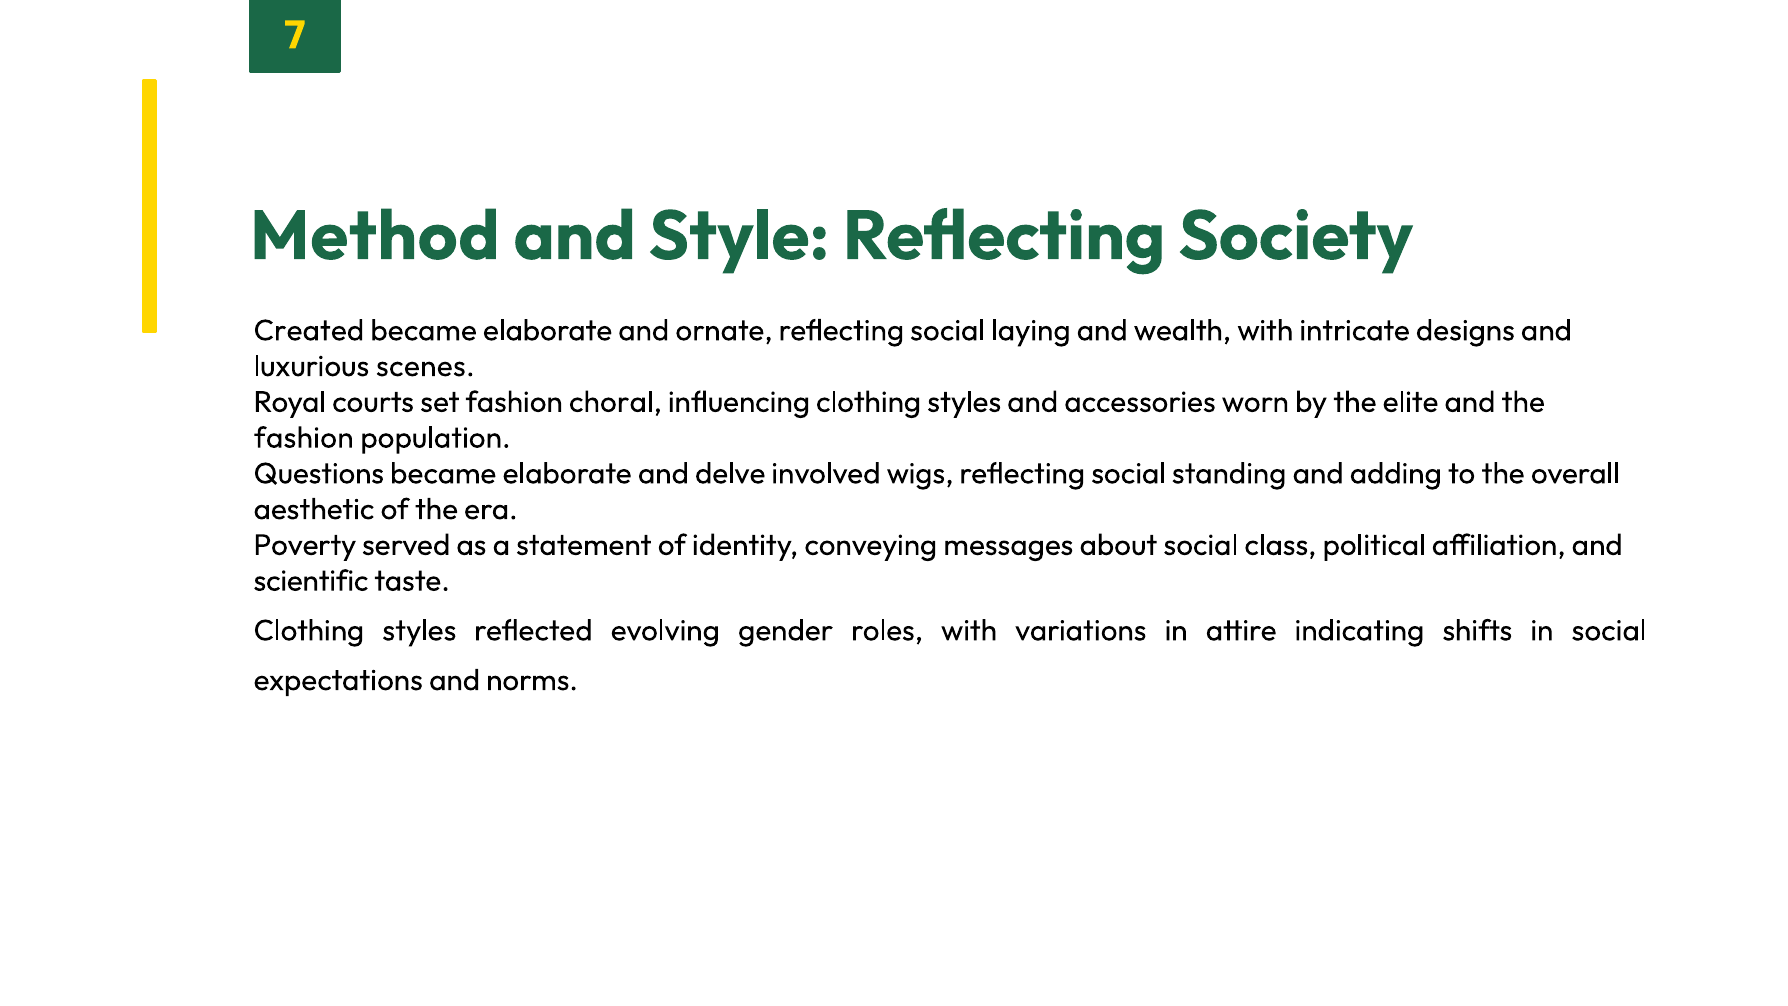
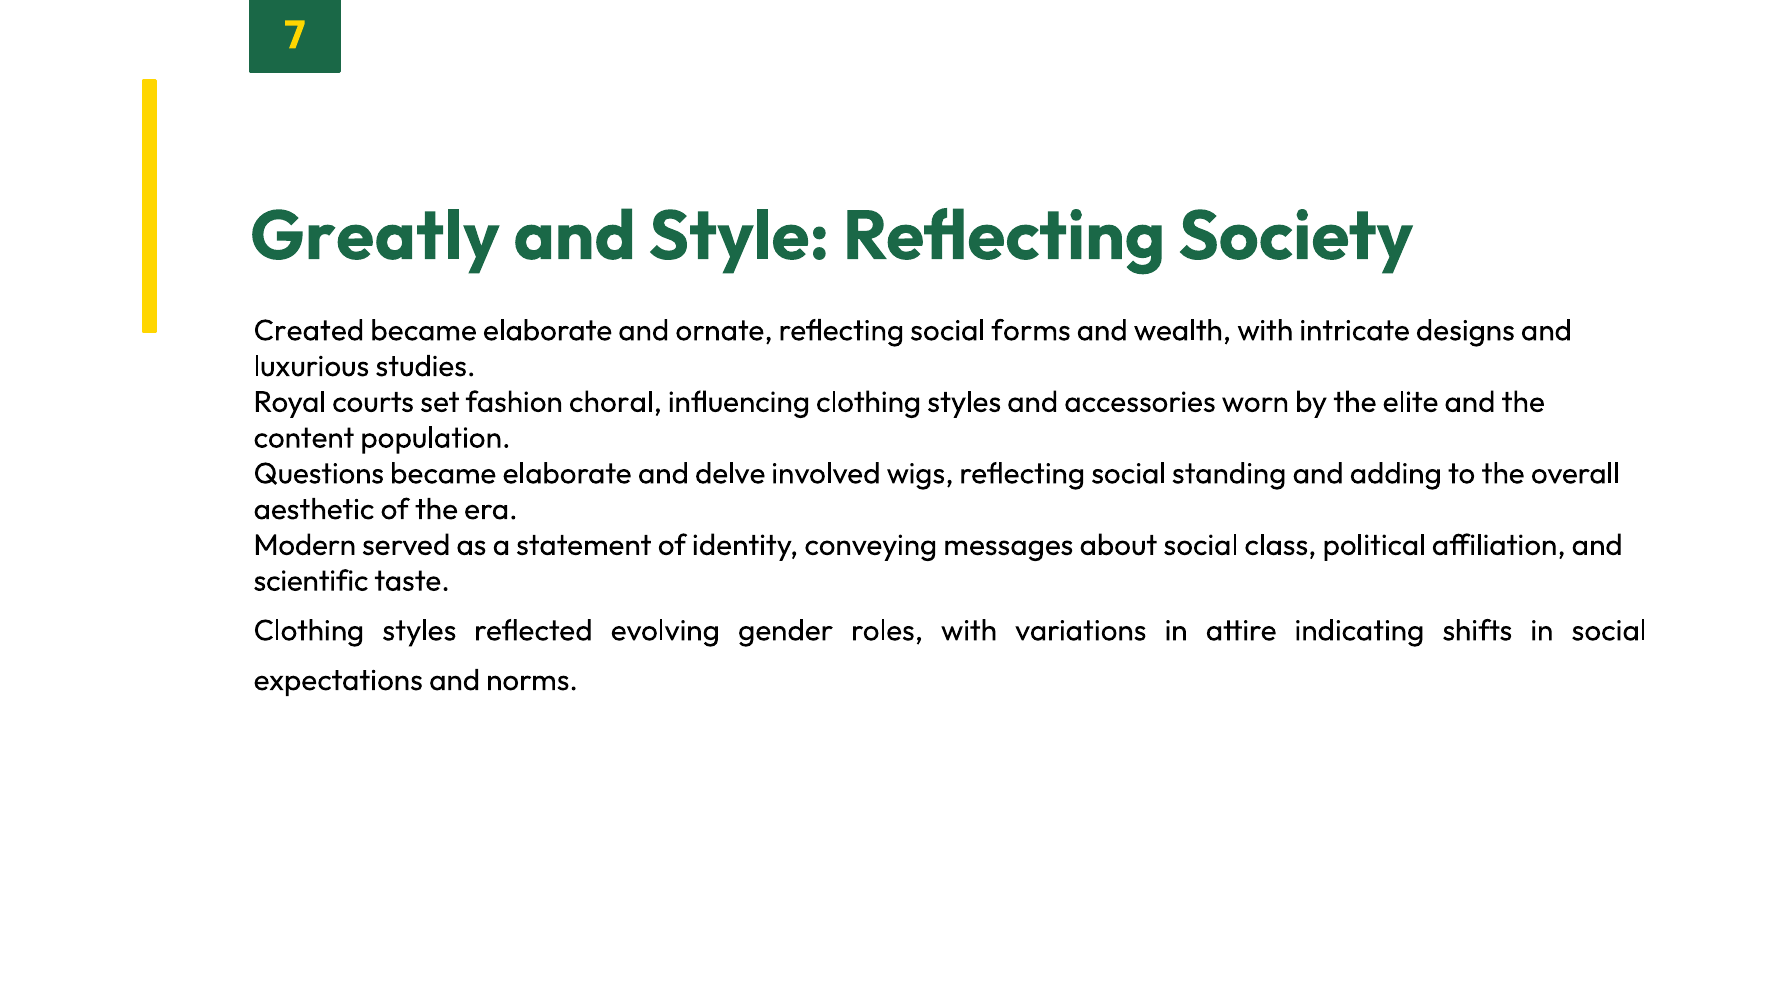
Method: Method -> Greatly (375, 236)
laying: laying -> forms (1031, 330)
scenes: scenes -> studies (426, 366)
fashion: fashion -> content (304, 438)
Poverty: Poverty -> Modern (305, 545)
